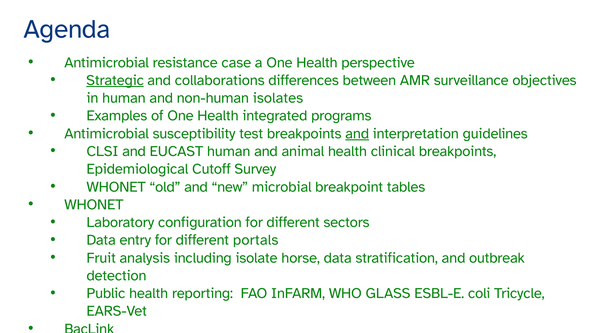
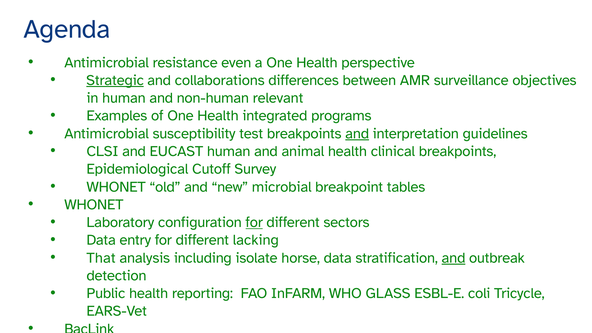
case: case -> even (236, 62)
isolates: isolates -> relevant (278, 98)
for underline: none -> present (254, 222)
portals: portals -> lacking (256, 240)
Fruit: Fruit -> That (101, 258)
and underline: none -> present (454, 258)
